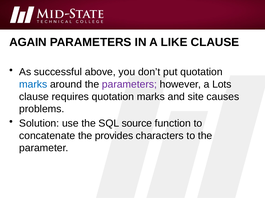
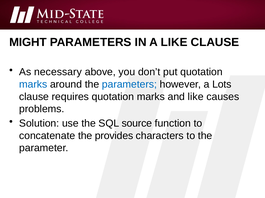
AGAIN: AGAIN -> MIGHT (28, 42)
successful: successful -> necessary (58, 72)
parameters colour: purple -> blue (129, 85)
and site: site -> like (196, 97)
